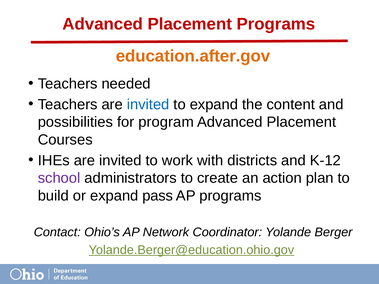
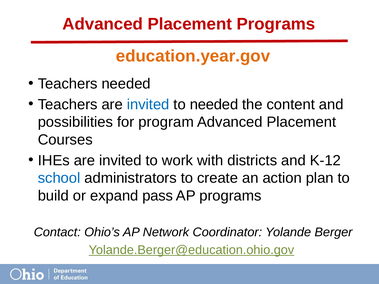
education.after.gov: education.after.gov -> education.year.gov (193, 56)
to expand: expand -> needed (214, 104)
school colour: purple -> blue (59, 178)
